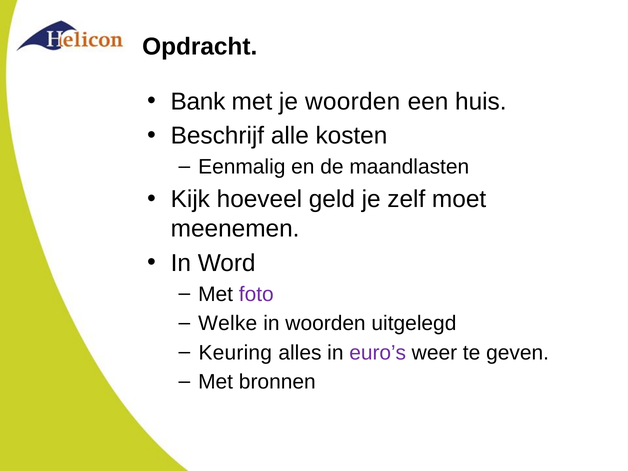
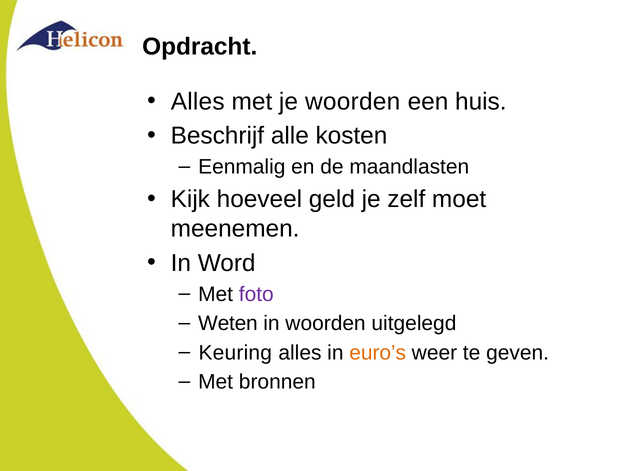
Bank: Bank -> Alles (198, 102)
Welke: Welke -> Weten (228, 323)
euro’s colour: purple -> orange (378, 353)
